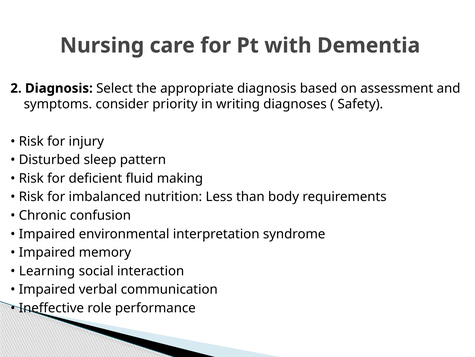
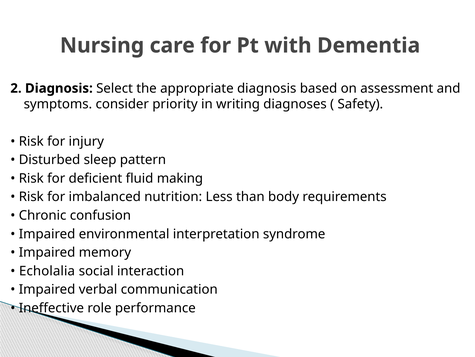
Learning: Learning -> Echolalia (47, 270)
